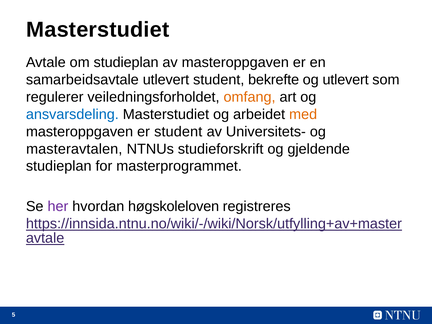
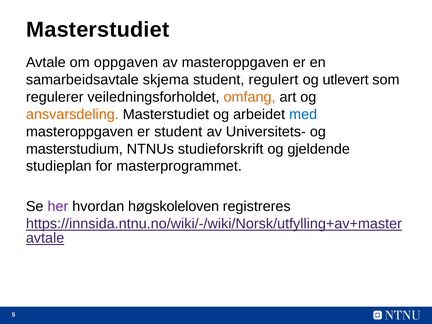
om studieplan: studieplan -> oppgaven (126, 63)
samarbeidsavtale utlevert: utlevert -> skjema (166, 80)
bekrefte: bekrefte -> regulert (273, 80)
ansvarsdeling colour: blue -> orange (72, 114)
med colour: orange -> blue (303, 114)
masteravtalen: masteravtalen -> masterstudium (74, 149)
